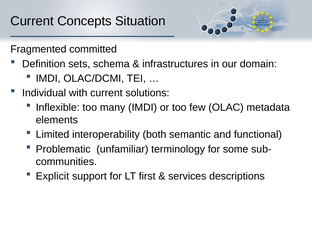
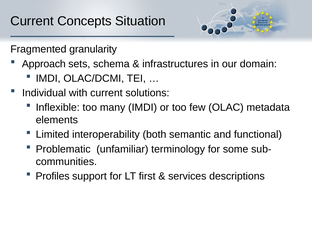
committed: committed -> granularity (93, 49)
Definition: Definition -> Approach (44, 64)
Explicit: Explicit -> Profiles (53, 176)
